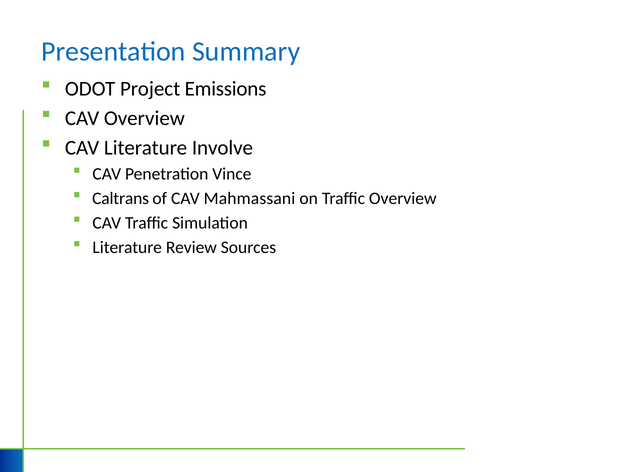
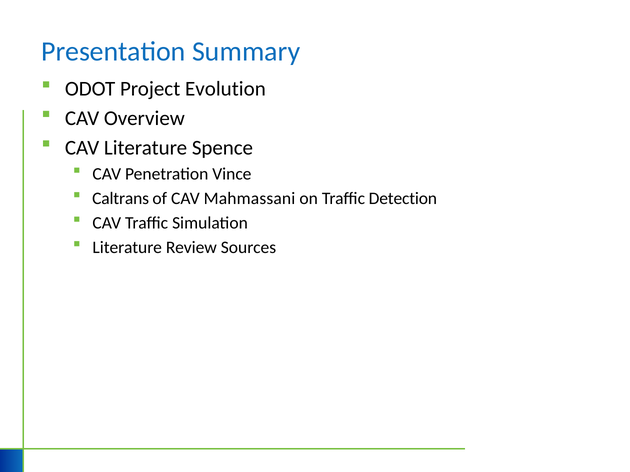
Emissions: Emissions -> Evolution (225, 89)
Involve: Involve -> Spence (222, 148)
Traffic Overview: Overview -> Detection (403, 199)
